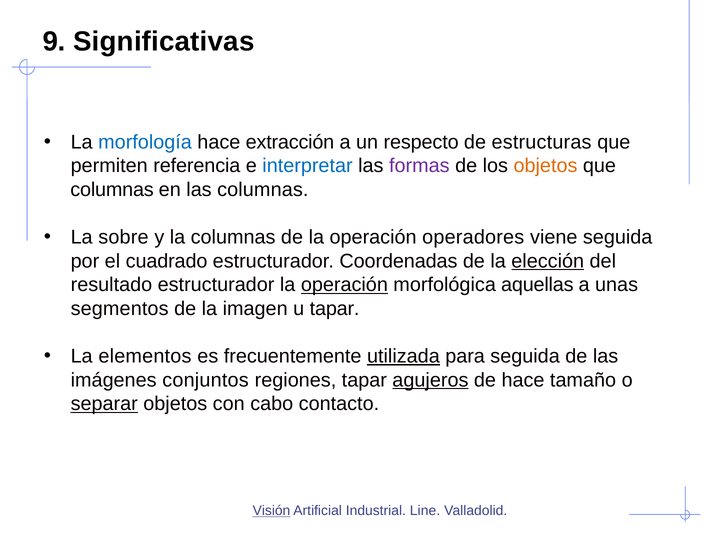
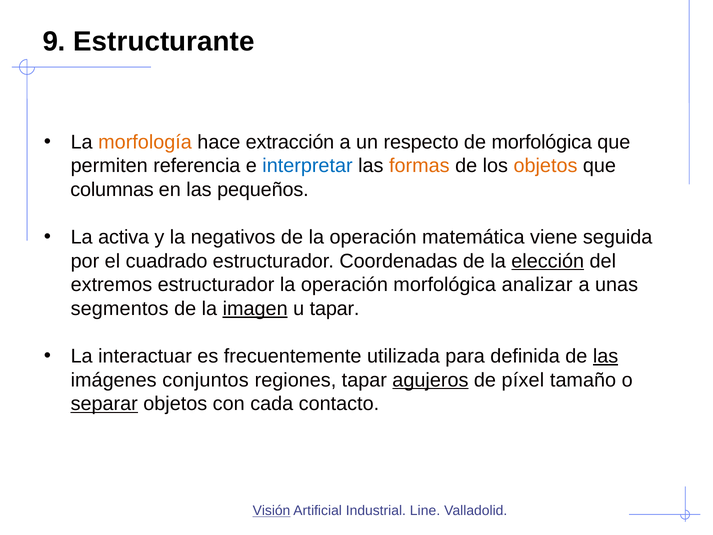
Significativas: Significativas -> Estructurante (164, 42)
morfología colour: blue -> orange (145, 142)
de estructuras: estructuras -> morfológica (542, 142)
formas colour: purple -> orange (419, 166)
las columnas: columnas -> pequeños (263, 190)
sobre: sobre -> activa (124, 237)
la columnas: columnas -> negativos (233, 237)
operadores: operadores -> matemática (473, 237)
resultado: resultado -> extremos (111, 285)
operación underline: present -> none (344, 285)
aquellas: aquellas -> analizar (537, 285)
imagen underline: none -> present (255, 309)
elementos: elementos -> interactuar (145, 356)
utilizada underline: present -> none (403, 356)
para seguida: seguida -> definida (525, 356)
las underline: none -> present (606, 356)
de hace: hace -> píxel (523, 380)
cabo: cabo -> cada (272, 404)
